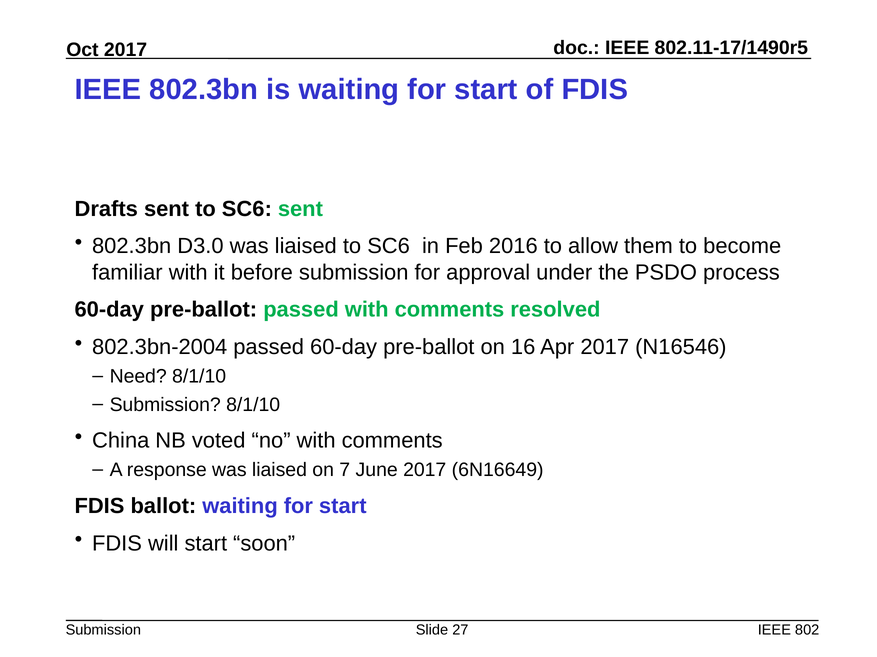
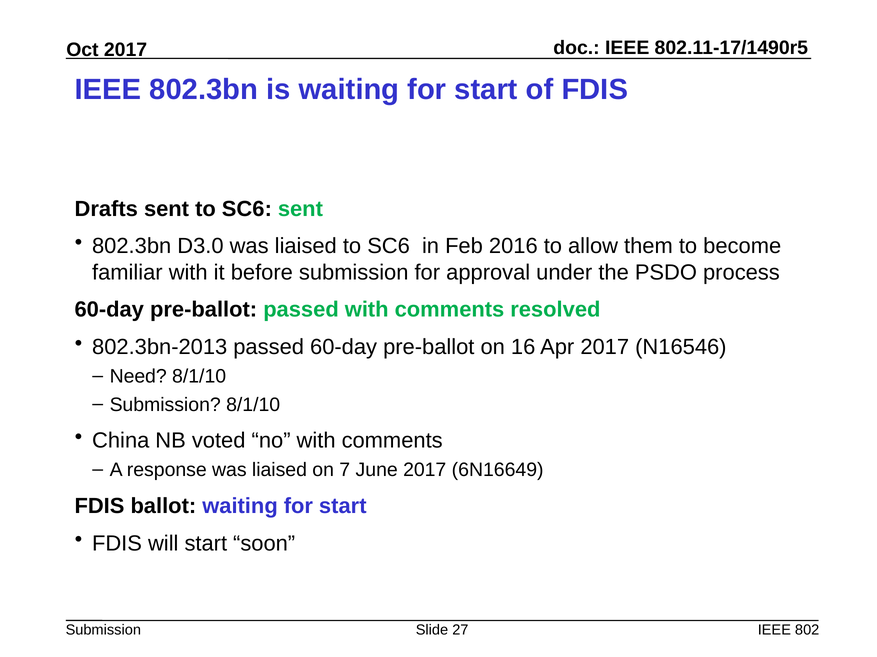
802.3bn-2004: 802.3bn-2004 -> 802.3bn-2013 (160, 347)
